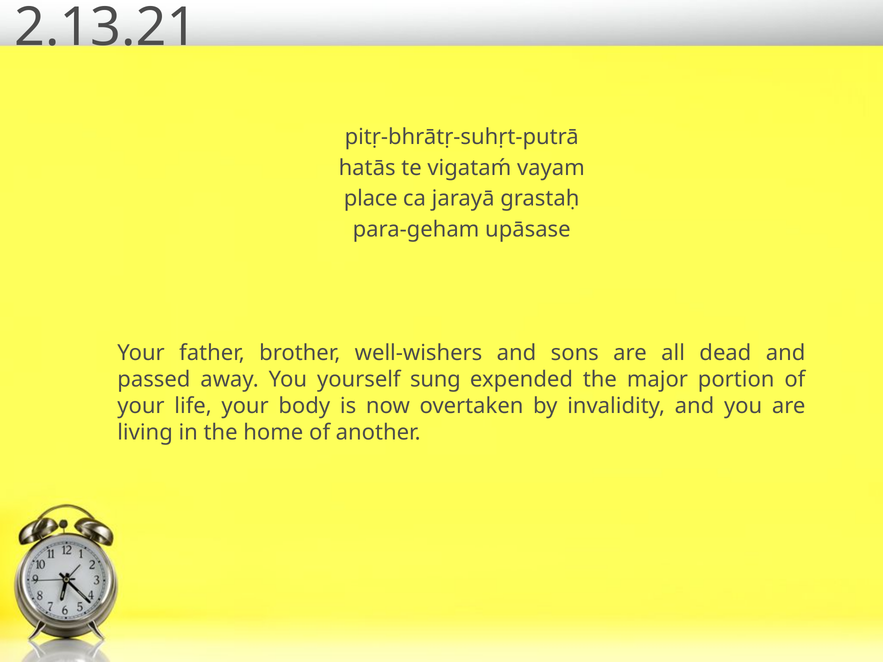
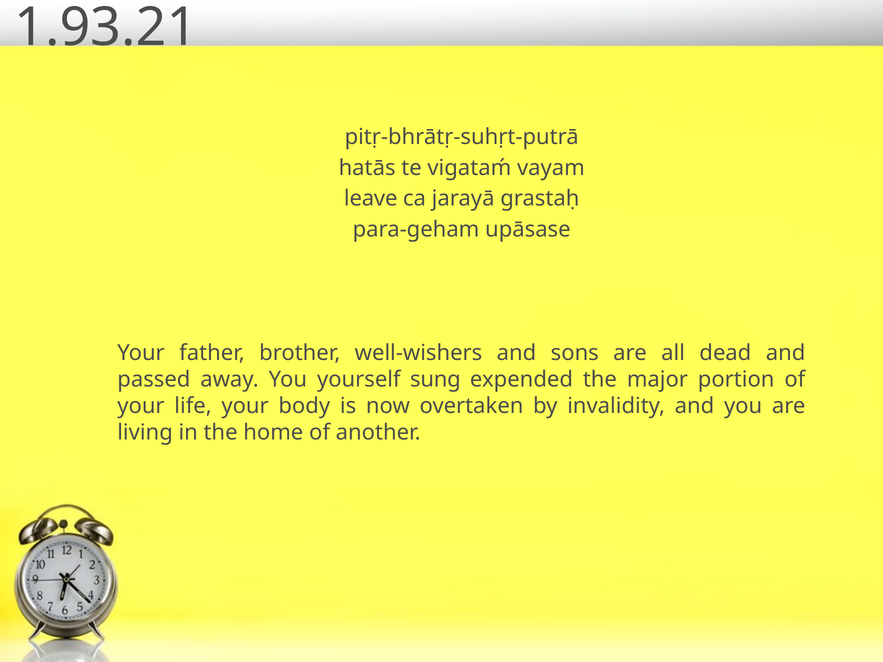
2.13.21: 2.13.21 -> 1.93.21 (106, 28)
place: place -> leave (371, 199)
